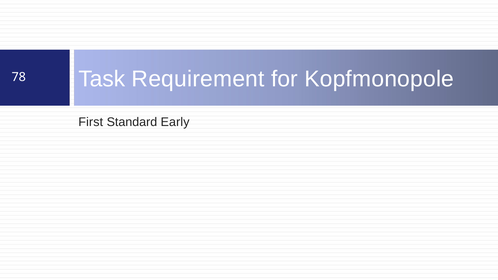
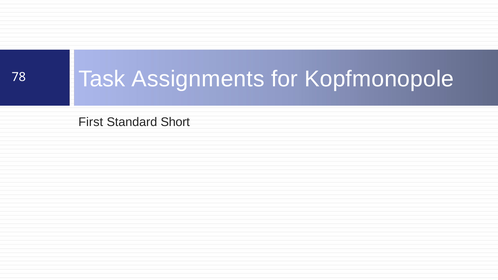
Requirement: Requirement -> Assignments (198, 79)
Early: Early -> Short (175, 122)
